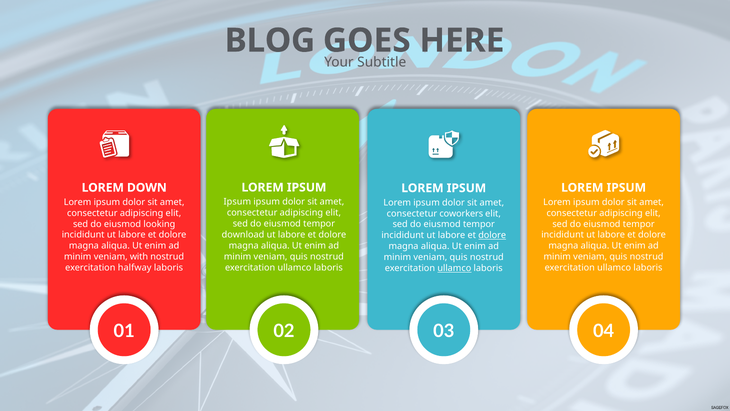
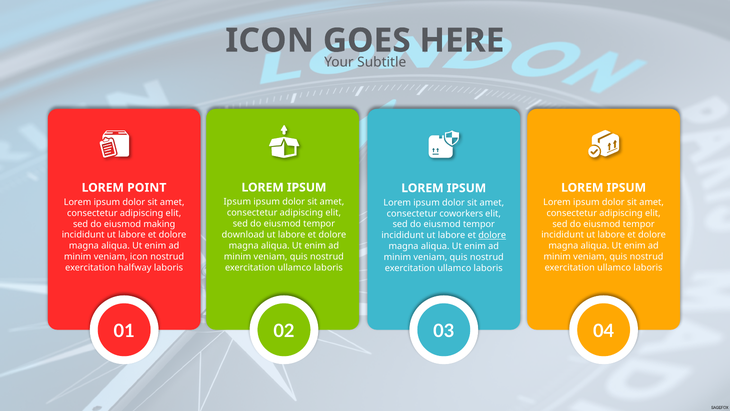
BLOG: BLOG -> ICON (270, 41)
DOWN: DOWN -> POINT (147, 188)
looking: looking -> making (159, 224)
veniam with: with -> icon (139, 257)
ullamco underline: present -> none (454, 268)
